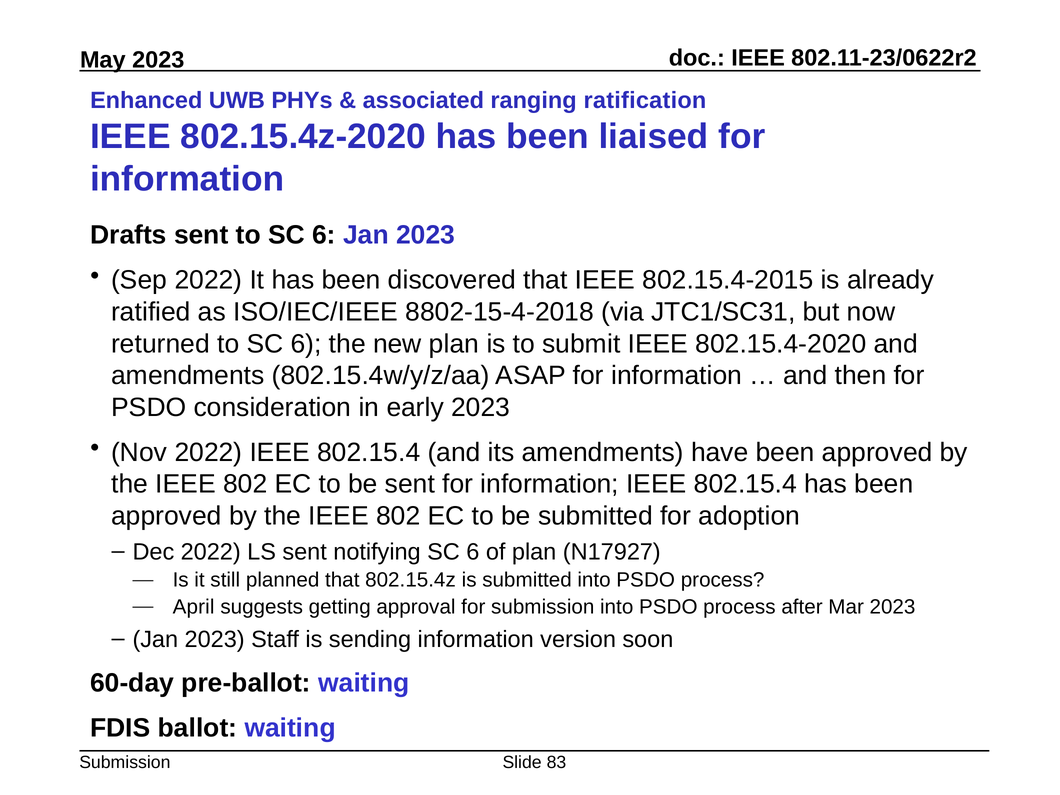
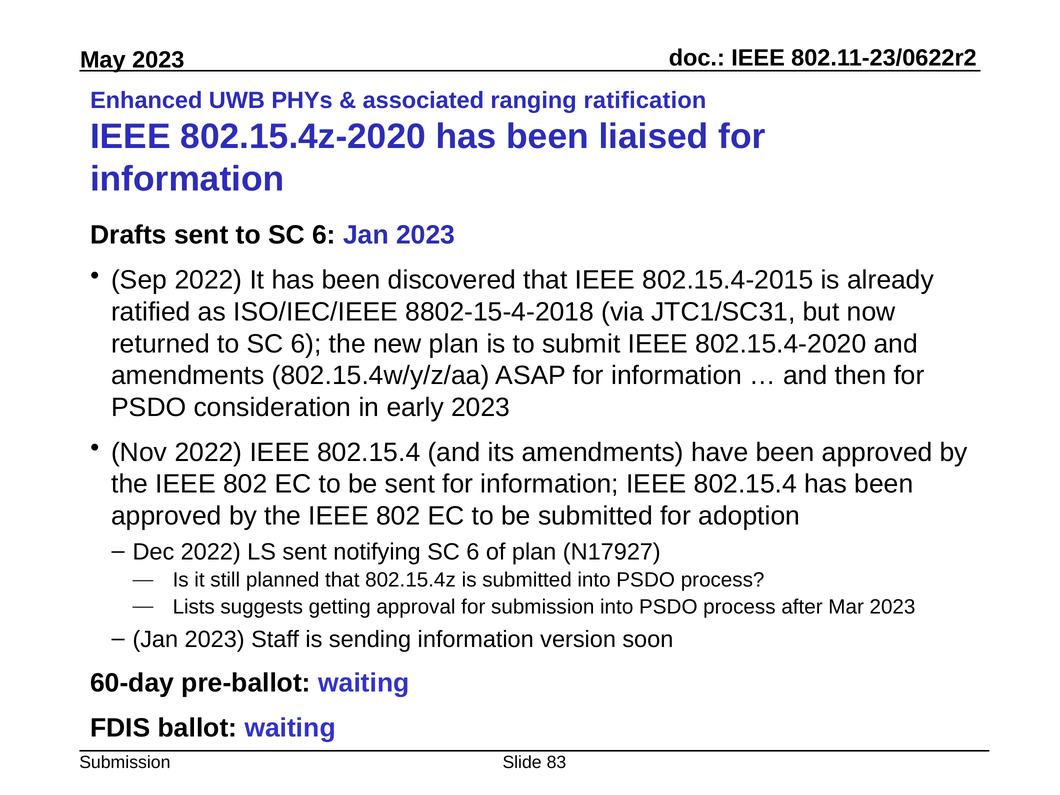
April: April -> Lists (194, 607)
